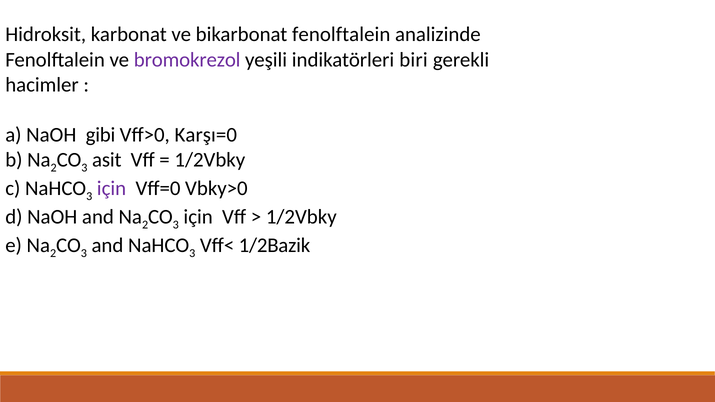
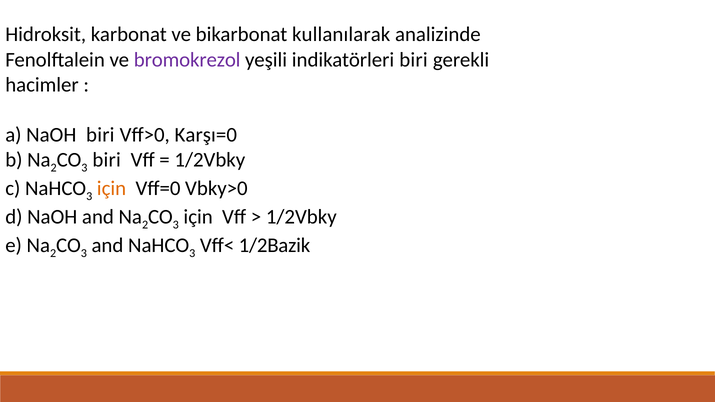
bikarbonat fenolftalein: fenolftalein -> kullanılarak (341, 35)
NaOH gibi: gibi -> biri (100, 135)
asit: asit -> biri (107, 160)
için colour: purple -> orange (112, 188)
